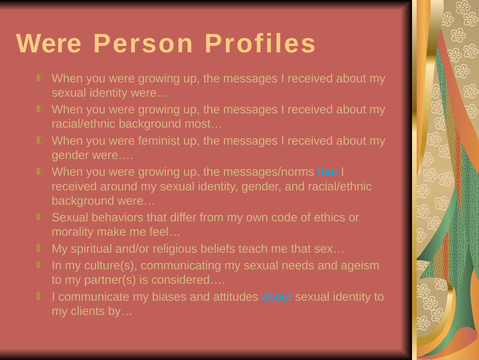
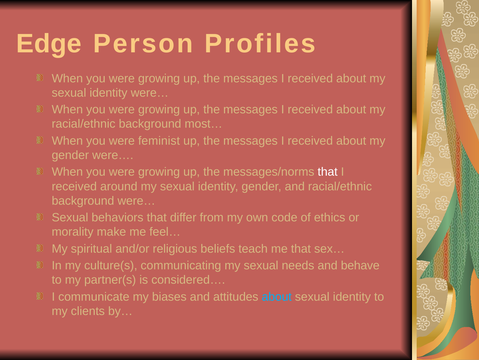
Were: Were -> Edge (49, 44)
that colour: light blue -> white (328, 172)
ageism: ageism -> behave (360, 265)
